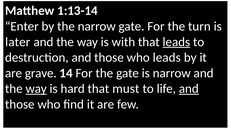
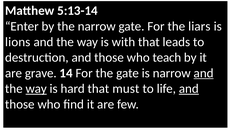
1:13-14: 1:13-14 -> 5:13-14 (77, 11)
turn: turn -> liars (199, 26)
later: later -> lions (18, 42)
leads underline: present -> none (176, 42)
who leads: leads -> teach (167, 57)
and underline: none -> present (204, 73)
